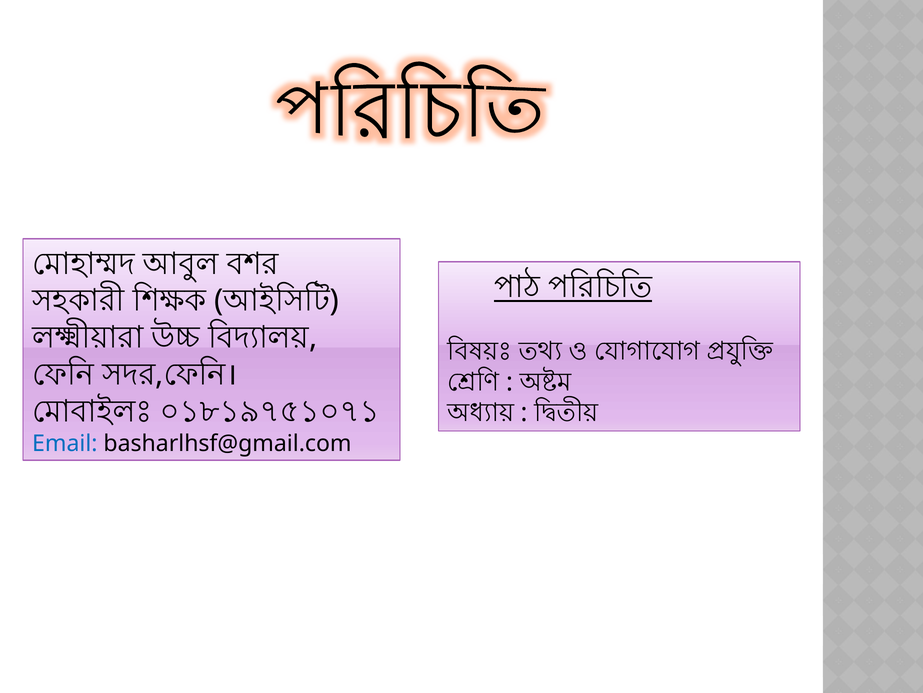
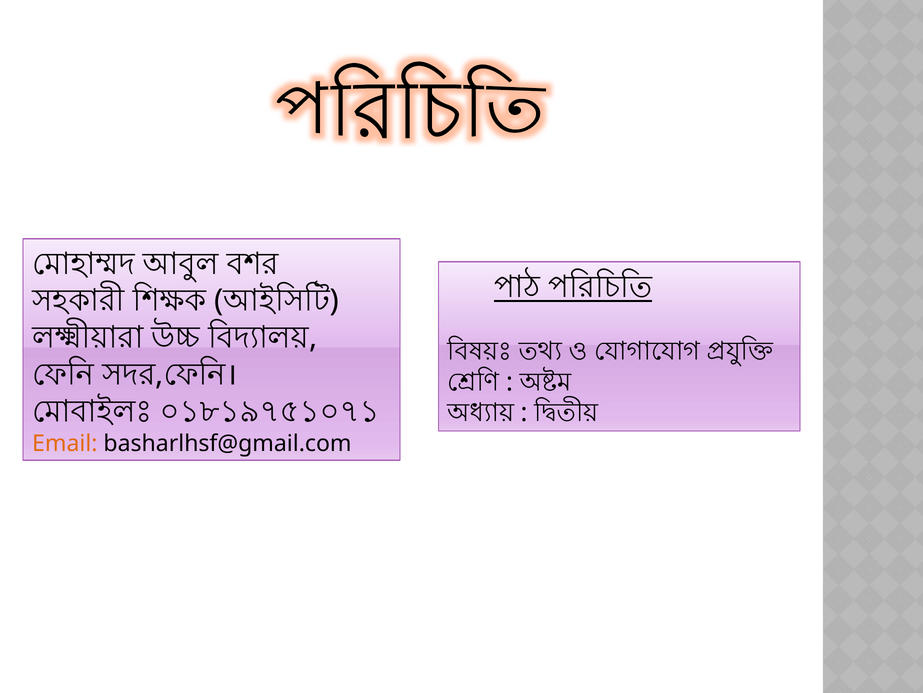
Email colour: blue -> orange (65, 443)
